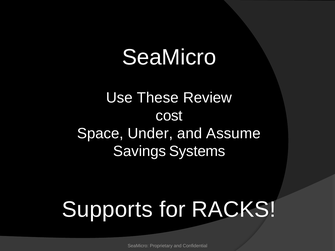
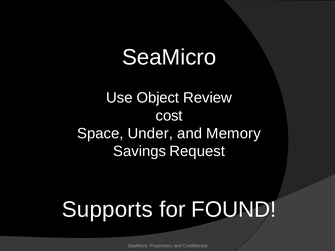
These: These -> Object (158, 98)
Assume: Assume -> Memory (233, 134)
Systems: Systems -> Request (197, 151)
RACKS: RACKS -> FOUND (234, 210)
